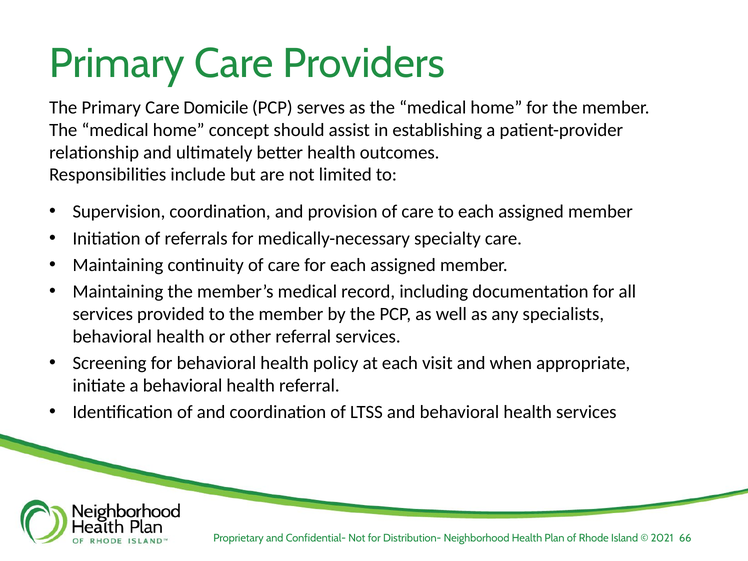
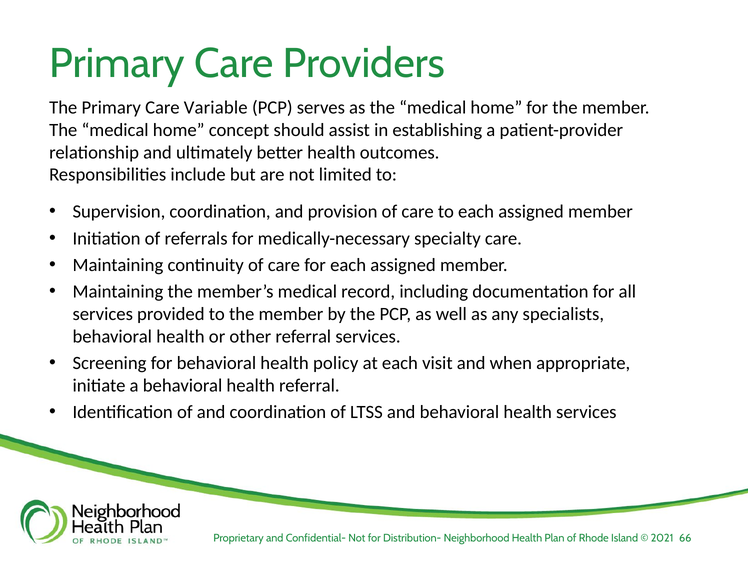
Domicile: Domicile -> Variable (216, 107)
